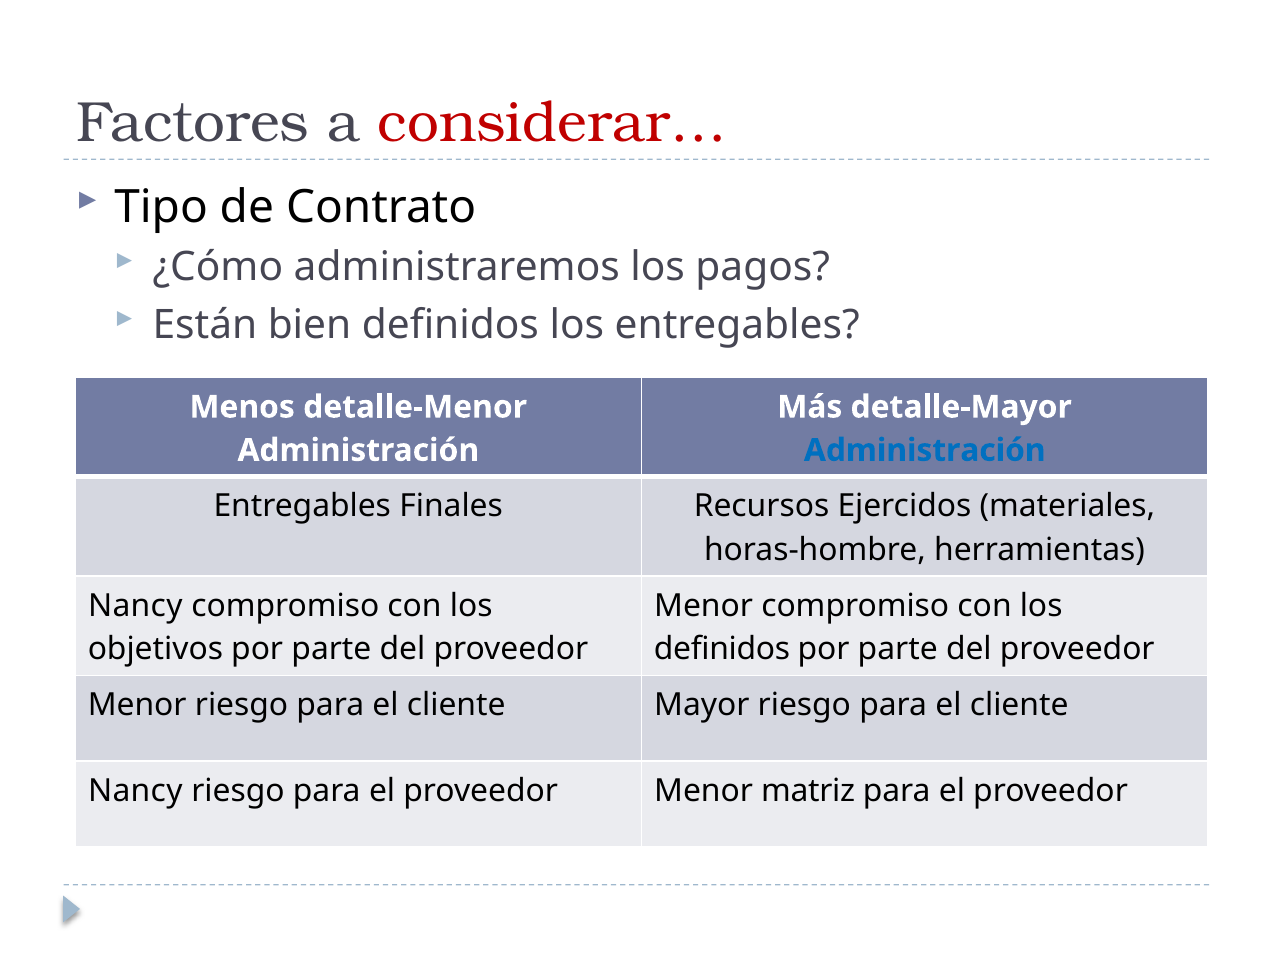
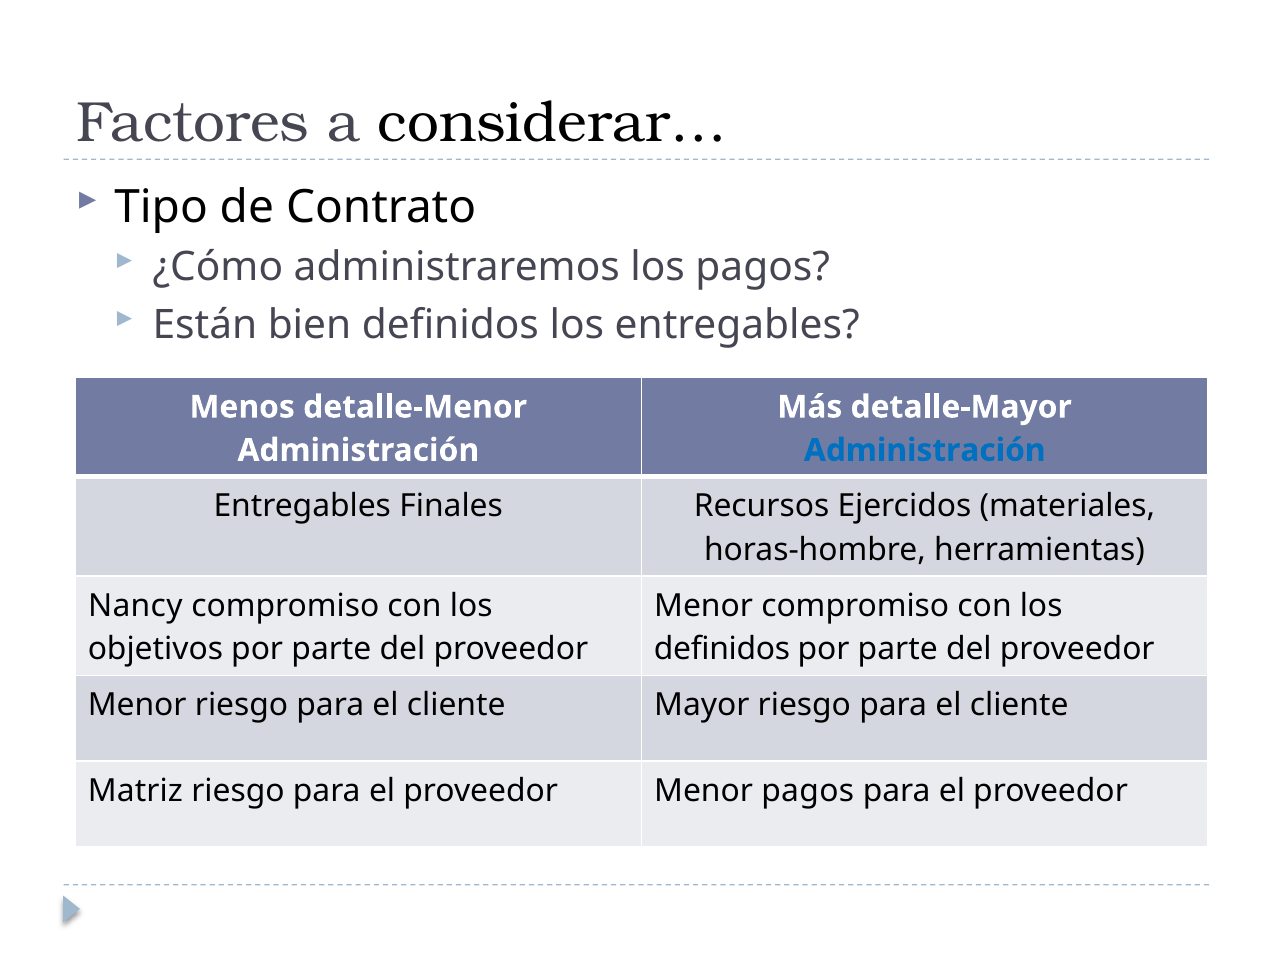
considerar… colour: red -> black (552, 123)
Nancy: Nancy -> Matriz (135, 791)
Menor matriz: matriz -> pagos (808, 791)
